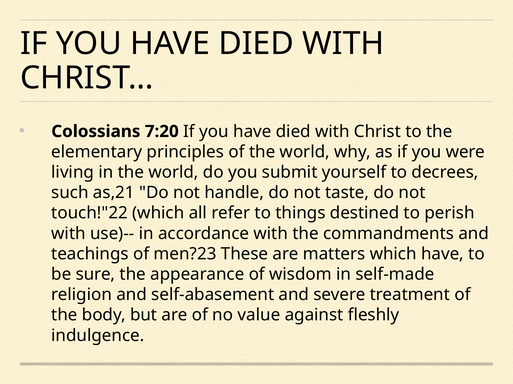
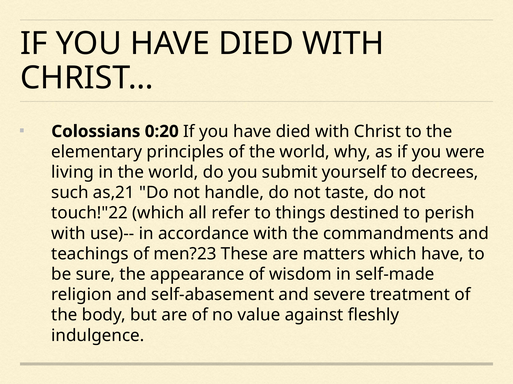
7:20: 7:20 -> 0:20 (162, 132)
